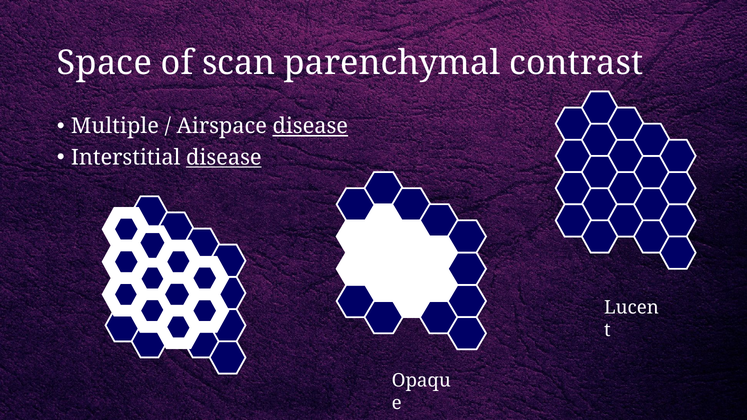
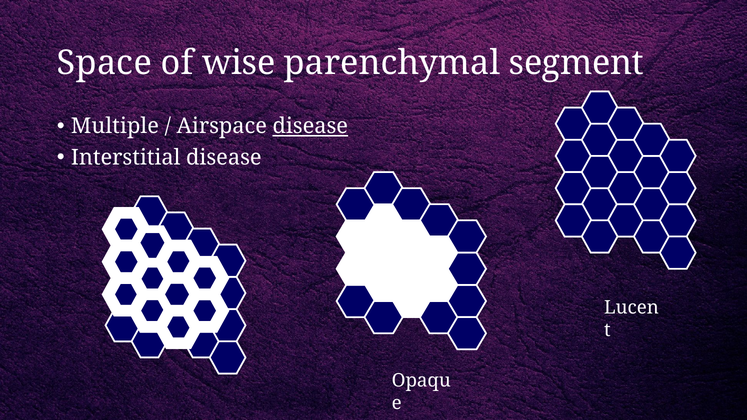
scan: scan -> wise (239, 63)
contrast: contrast -> segment (576, 63)
disease underline: present -> none (224, 158)
